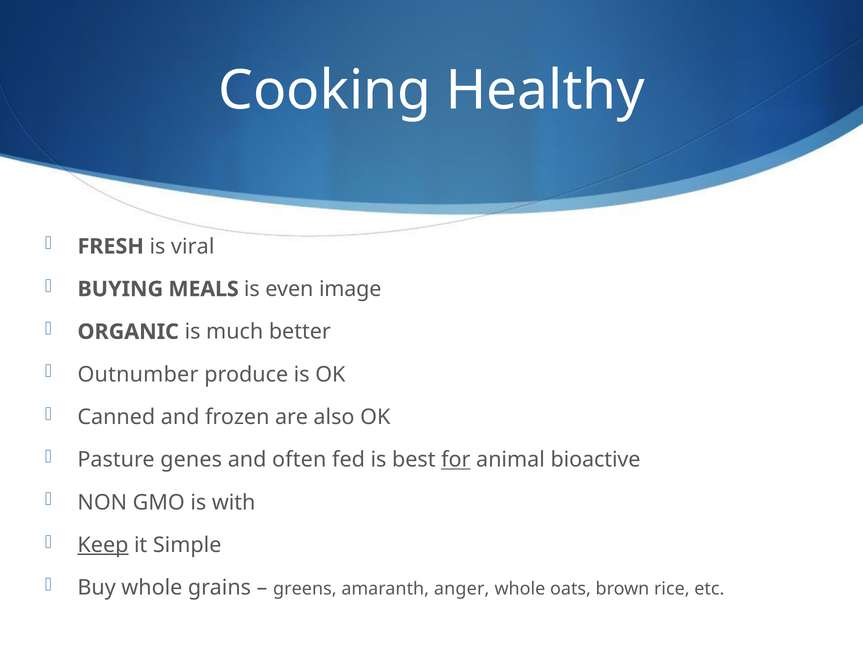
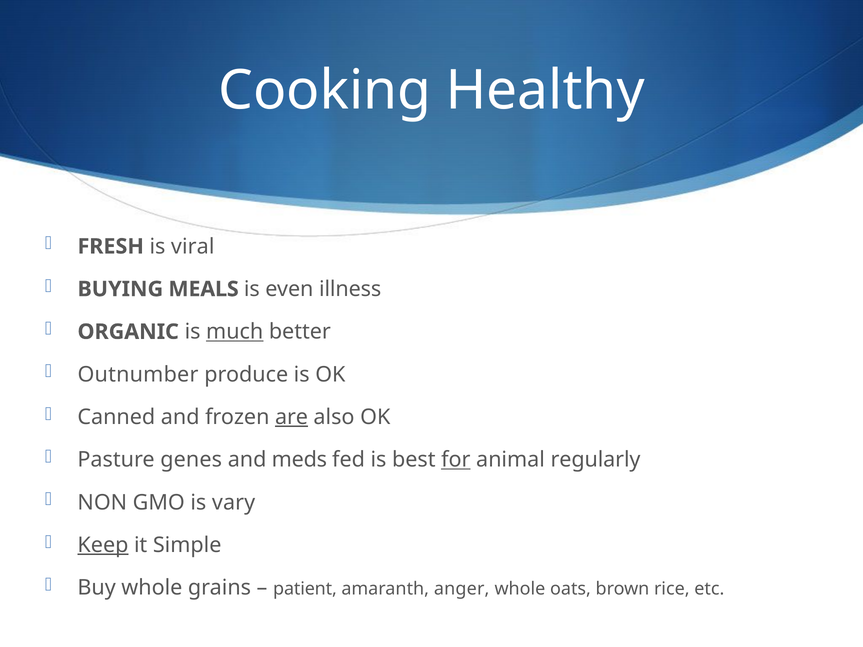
image: image -> illness (350, 289)
much underline: none -> present (235, 332)
are underline: none -> present (292, 417)
often: often -> meds (299, 460)
bioactive: bioactive -> regularly (596, 460)
with: with -> vary (234, 503)
greens: greens -> patient (305, 589)
